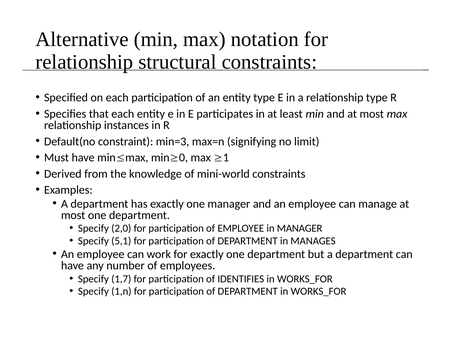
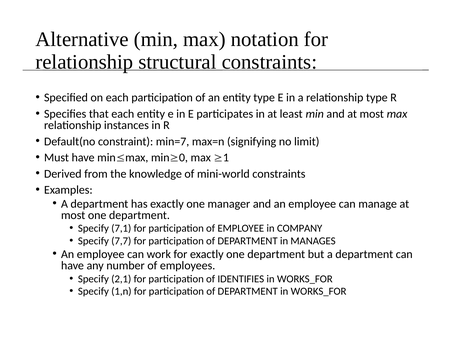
min=3: min=3 -> min=7 (173, 141)
2,0: 2,0 -> 7,1 (121, 228)
in MANAGER: MANAGER -> COMPANY (300, 228)
5,1: 5,1 -> 7,7 (121, 241)
1,7: 1,7 -> 2,1 (121, 279)
